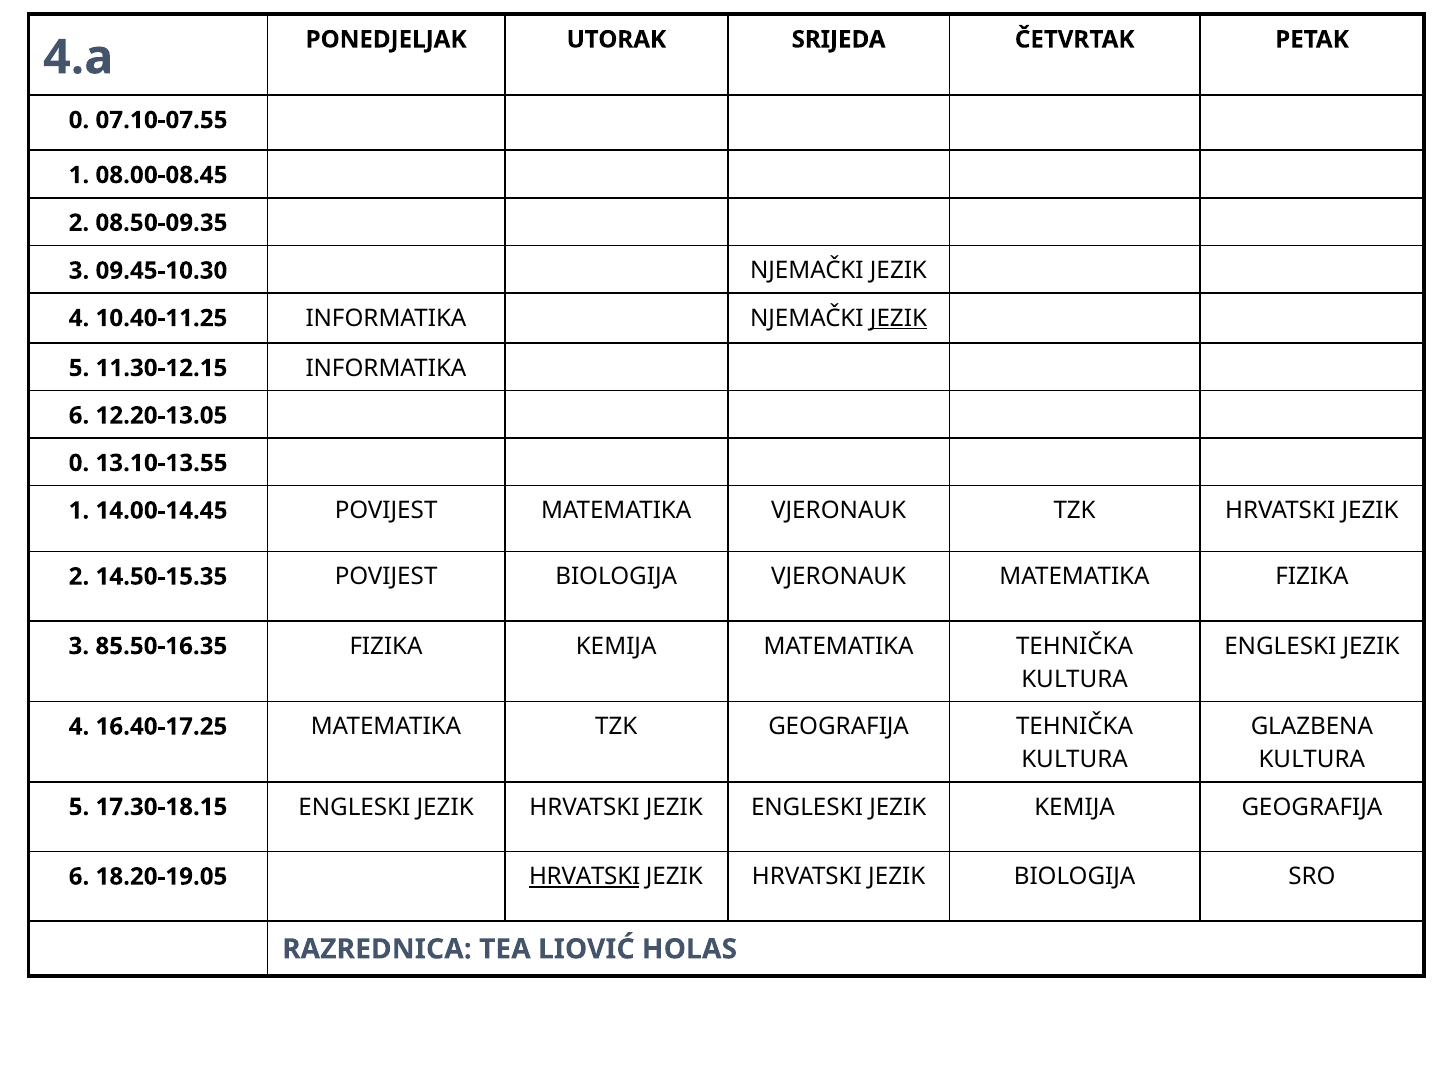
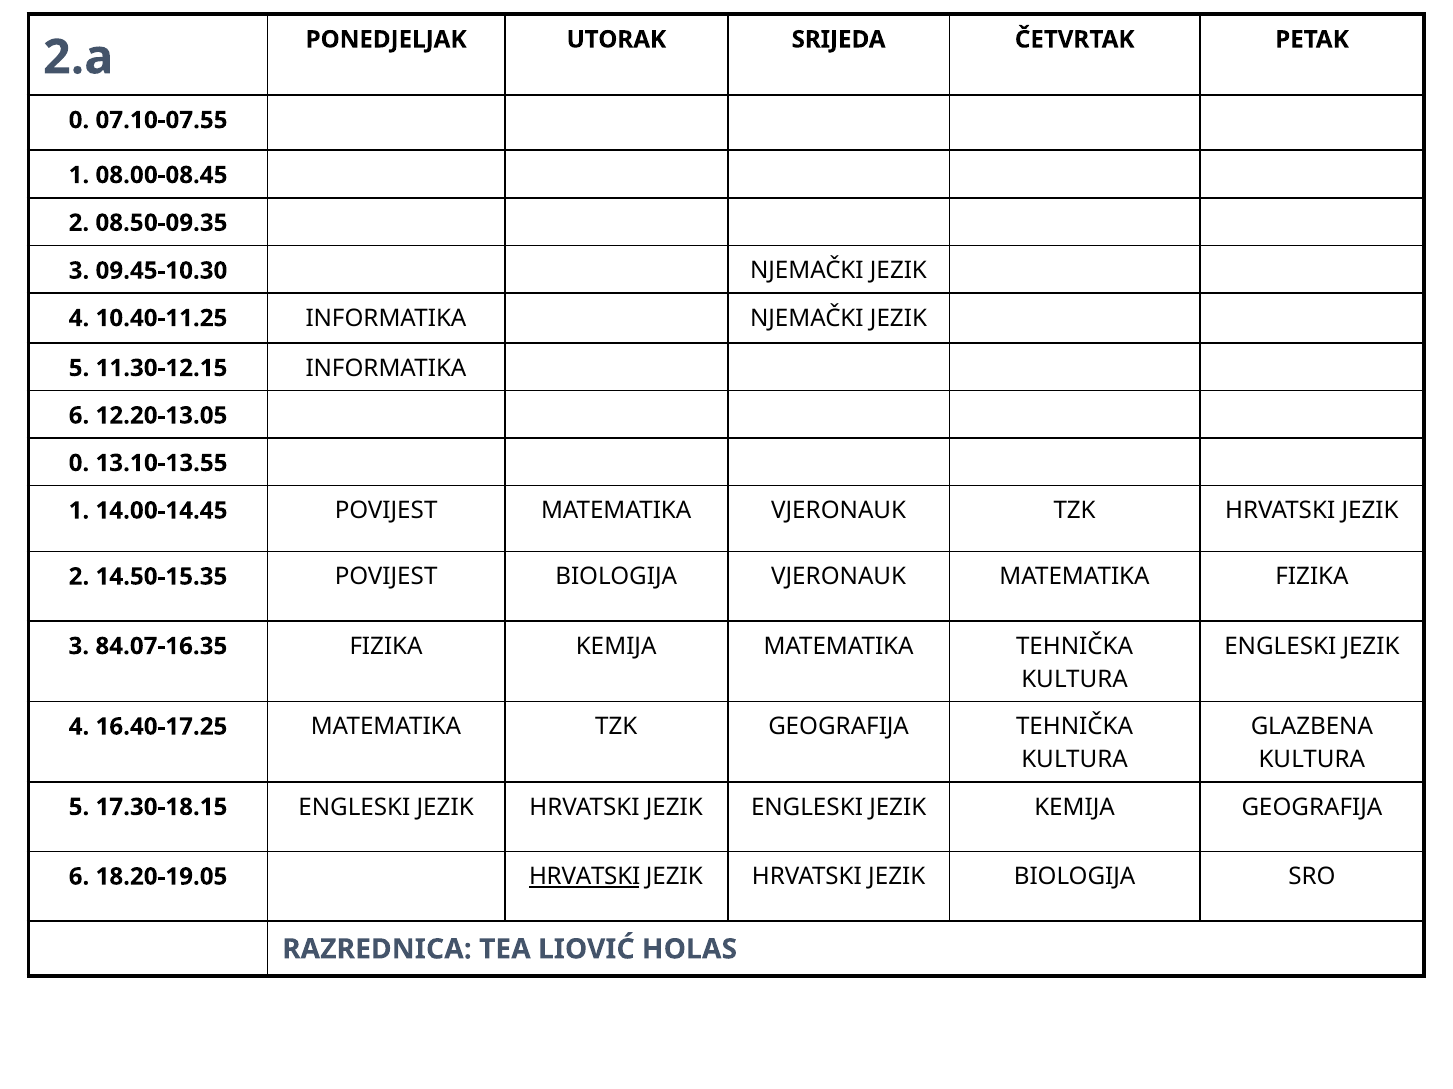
4.a: 4.a -> 2.a (78, 57)
JEZIK underline: present -> none (898, 318)
85.50-16.35: 85.50-16.35 -> 84.07-16.35 (161, 647)
